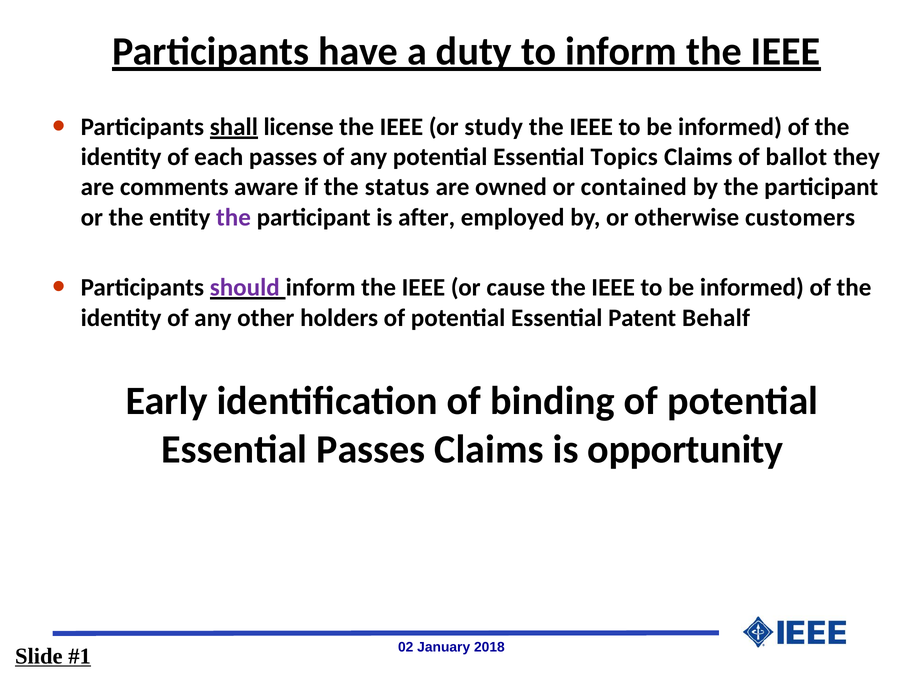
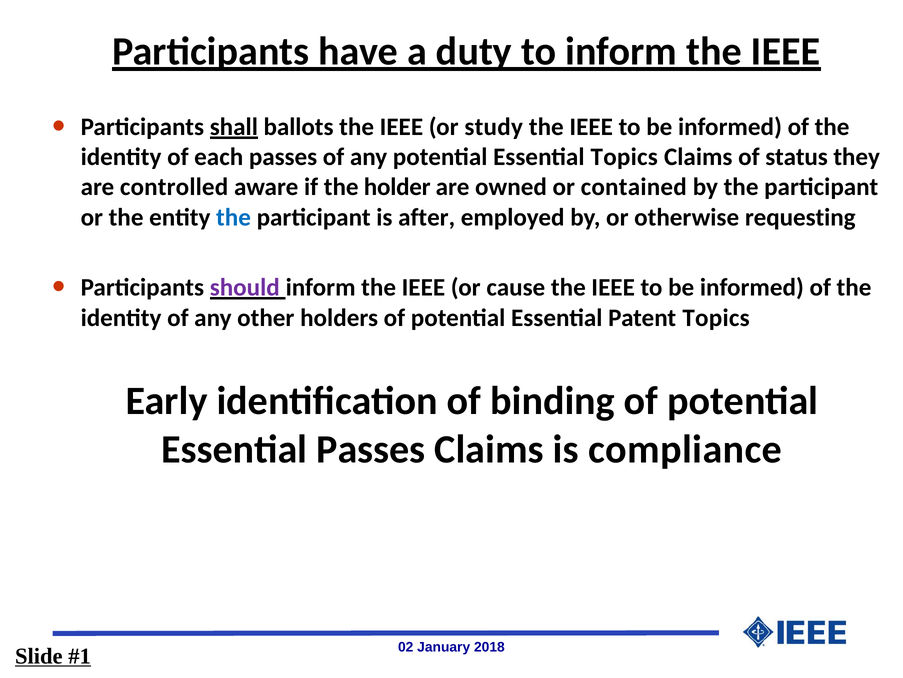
license: license -> ballots (299, 127)
ballot: ballot -> status (797, 157)
comments: comments -> controlled (174, 187)
status: status -> holder (397, 187)
the colour: purple -> blue (233, 217)
customers: customers -> requesting (800, 217)
Patent Behalf: Behalf -> Topics (716, 317)
opportunity: opportunity -> compliance (685, 449)
